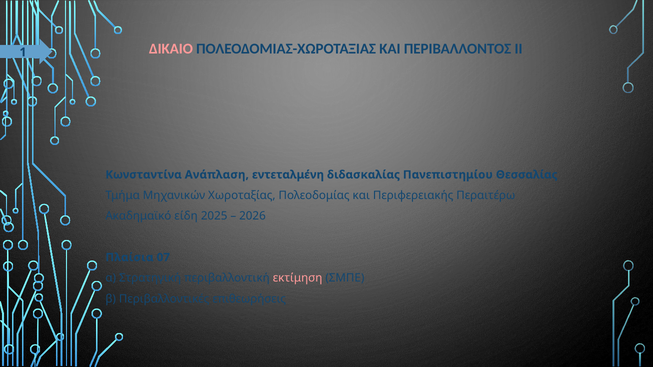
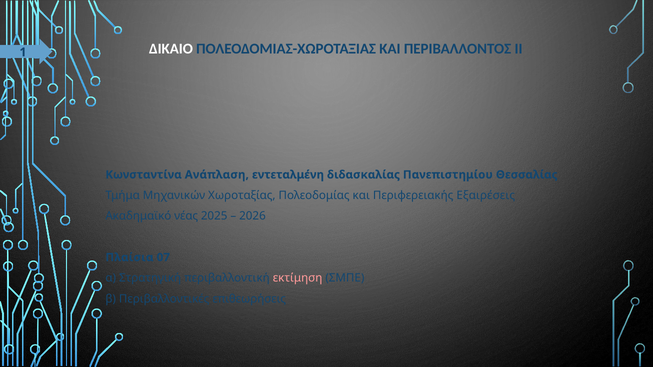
ΔΙΚΑΙΟ colour: pink -> white (171, 49)
Περαιτέρω: Περαιτέρω -> Εξαιρέσεις (486, 196)
είδη: είδη -> νέας (186, 216)
